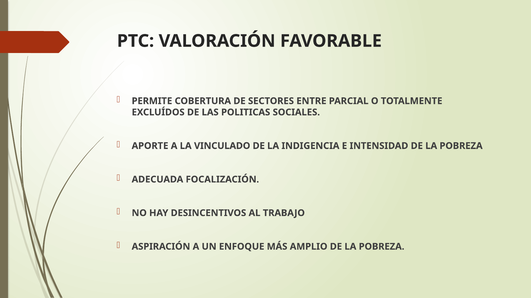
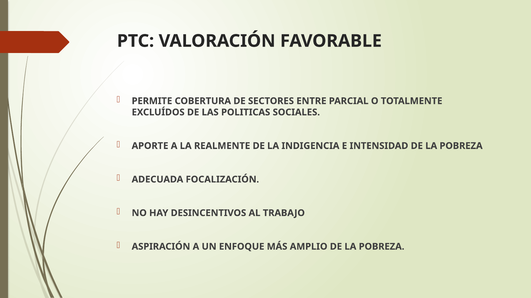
VINCULADO: VINCULADO -> REALMENTE (222, 146)
